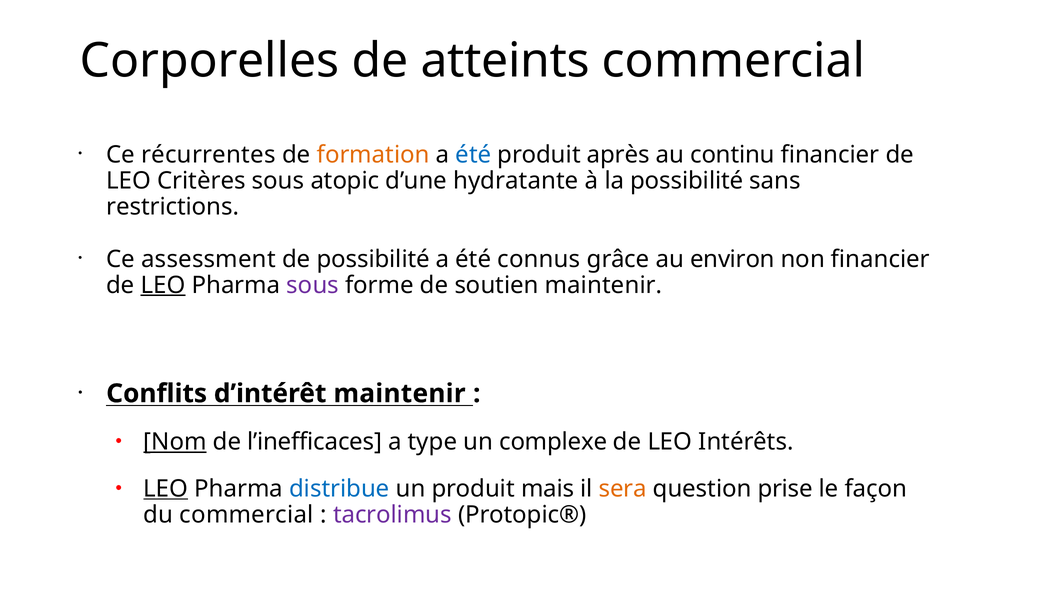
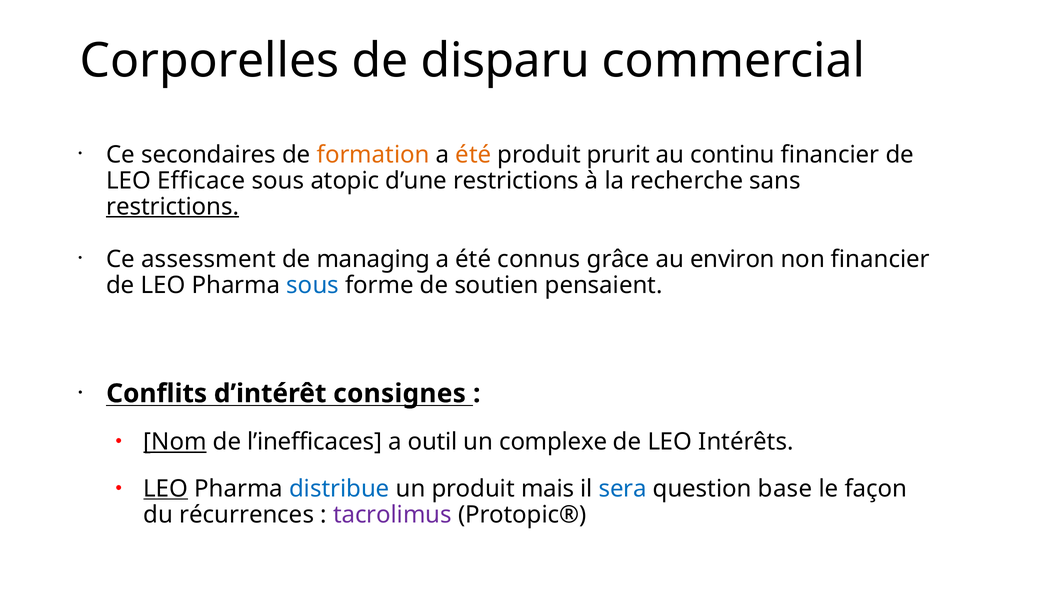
atteints: atteints -> disparu (505, 61)
récurrentes: récurrentes -> secondaires (209, 155)
été colour: blue -> orange (473, 155)
après: après -> prurit (618, 155)
Critères: Critères -> Efficace (201, 181)
d’une hydratante: hydratante -> restrictions (516, 181)
la possibilité: possibilité -> recherche (687, 181)
restrictions underline: none -> present (173, 206)
de possibilité: possibilité -> managing (373, 259)
LEO underline: present -> none (163, 285)
sous colour: purple -> blue (313, 285)
soutien maintenir: maintenir -> pensaient (604, 285)
d’intérêt maintenir: maintenir -> consignes (400, 393)
type: type -> outil (433, 441)
sera colour: orange -> blue (623, 488)
prise: prise -> base (785, 488)
du commercial: commercial -> récurrences (247, 514)
